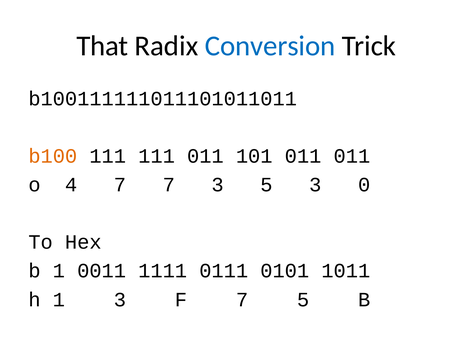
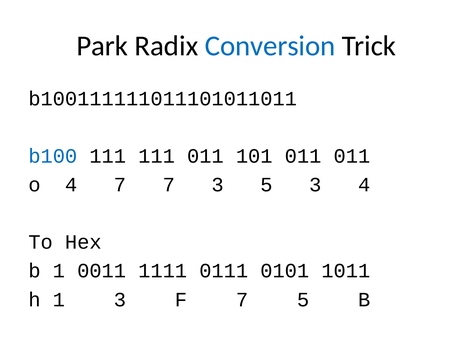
That: That -> Park (102, 46)
b100 colour: orange -> blue (53, 156)
3 0: 0 -> 4 (364, 185)
